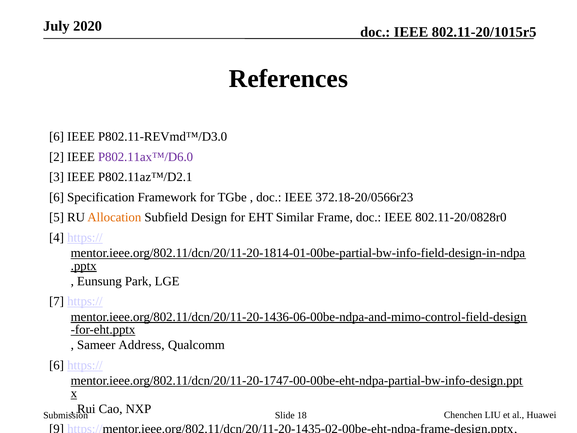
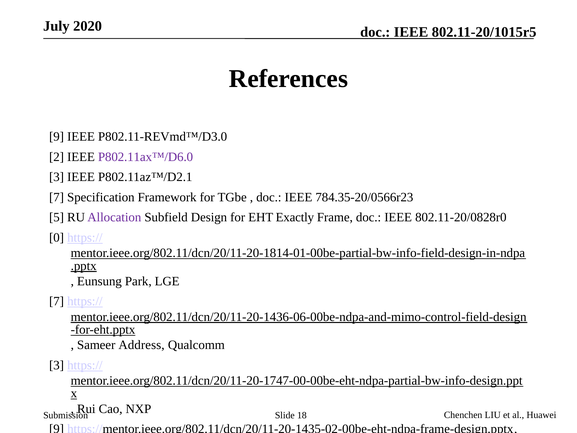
6: 6 -> 9 (57, 137)
6: 6 -> 7 (57, 197)
372.18-20/0566r23: 372.18-20/0566r23 -> 784.35-20/0566r23 (364, 197)
Allocation colour: orange -> purple (114, 217)
Similar: Similar -> Exactly (295, 217)
4: 4 -> 0 (57, 237)
6: 6 -> 3 (57, 365)
